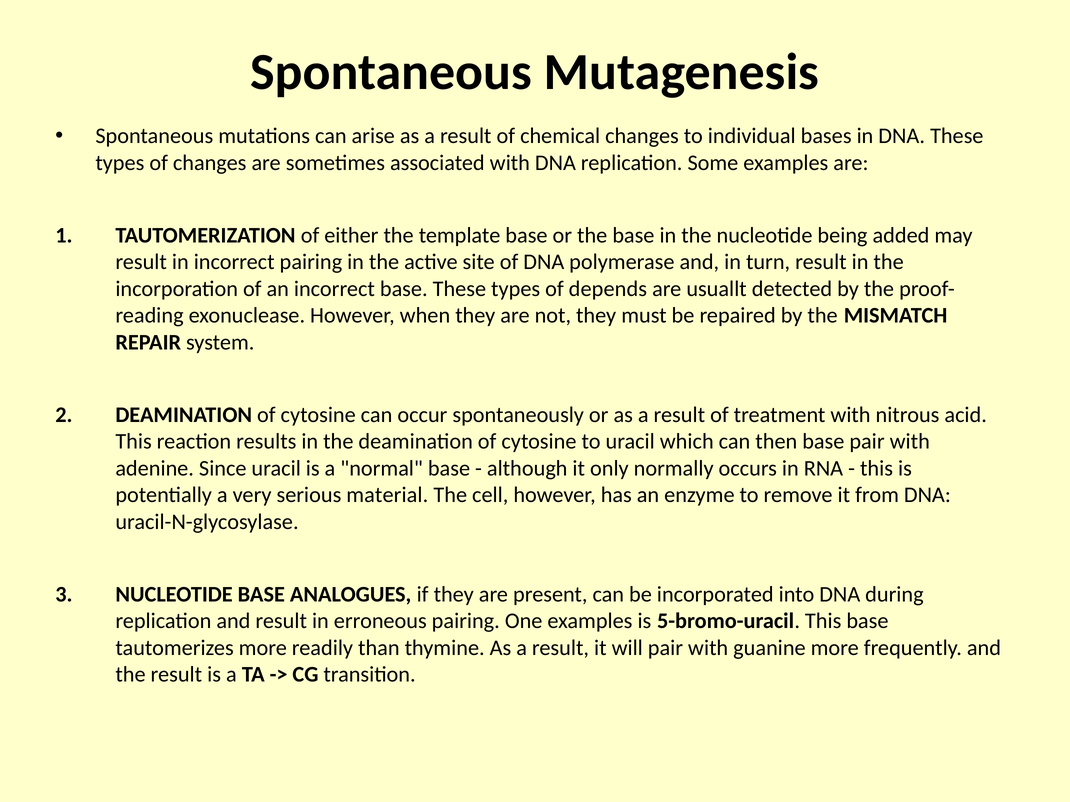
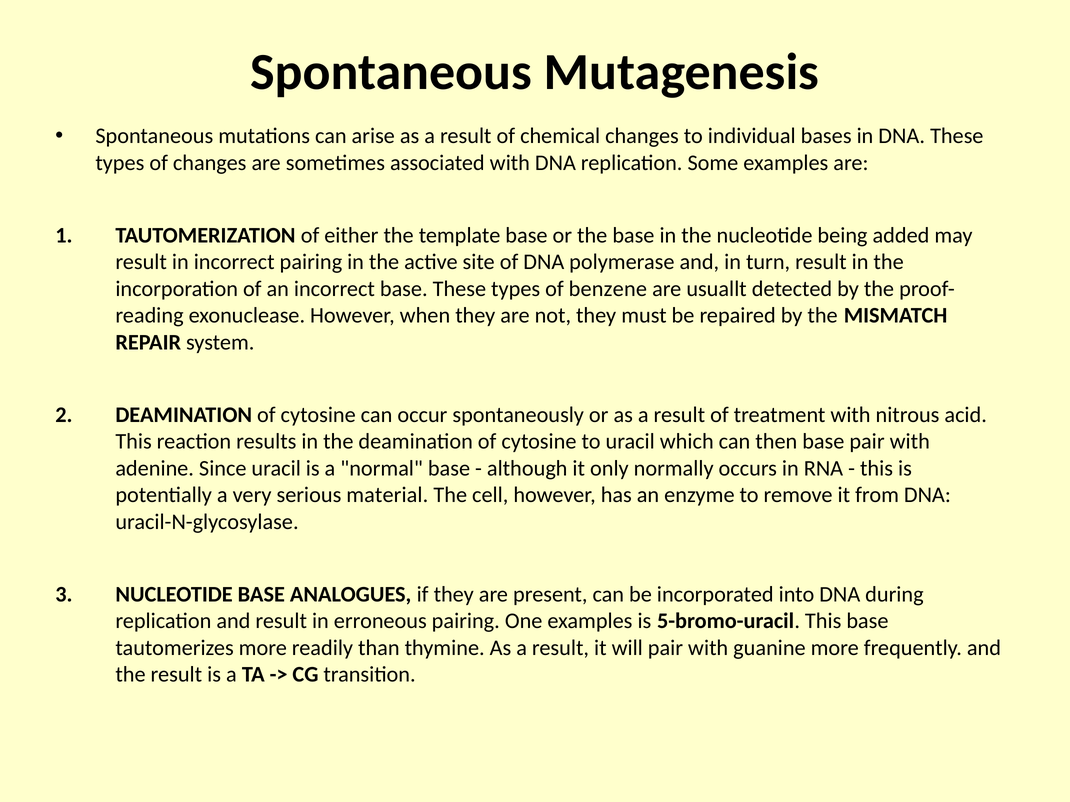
depends: depends -> benzene (608, 289)
